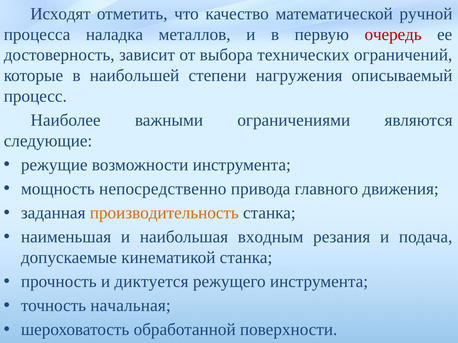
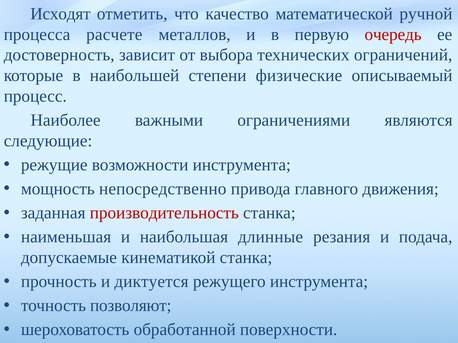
наладка: наладка -> расчете (114, 34)
нагружения: нагружения -> физические (299, 76)
производительность colour: orange -> red (164, 213)
входным: входным -> длинные (271, 237)
начальная: начальная -> позволяют (131, 306)
